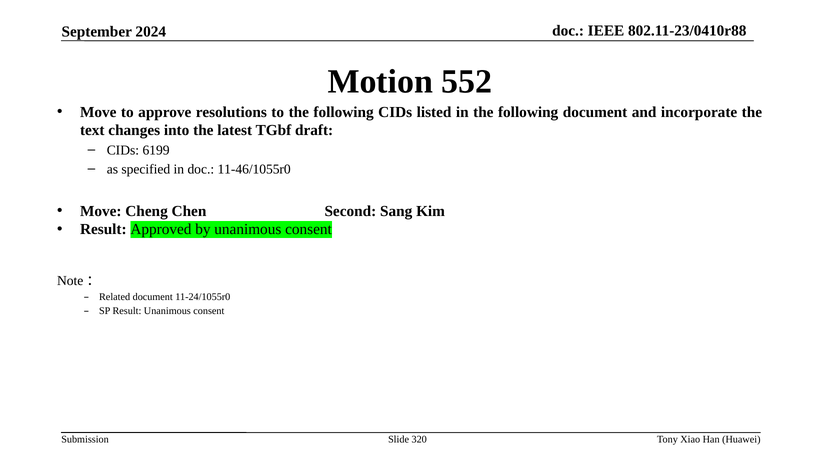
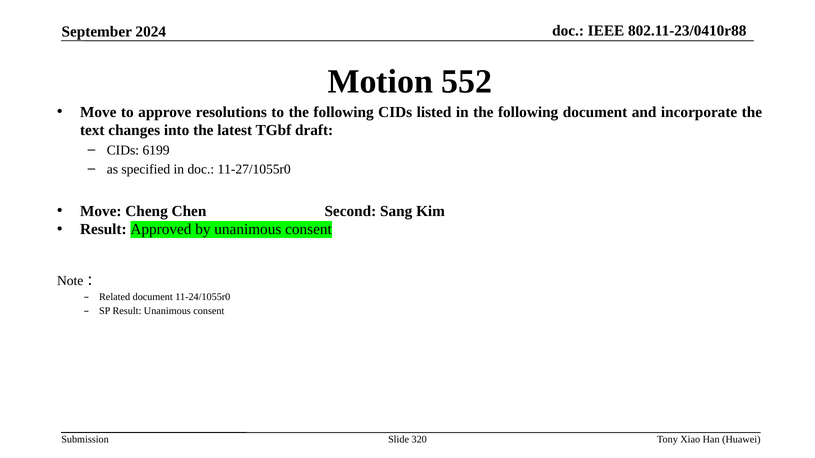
11-46/1055r0: 11-46/1055r0 -> 11-27/1055r0 (254, 169)
